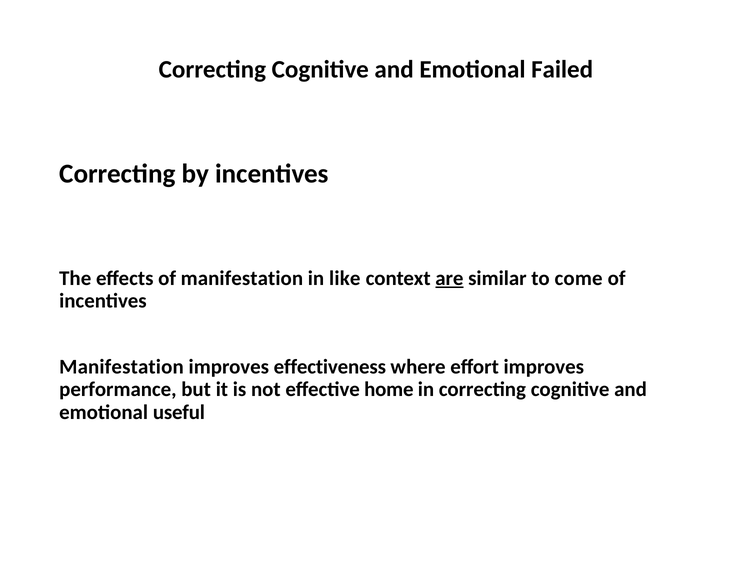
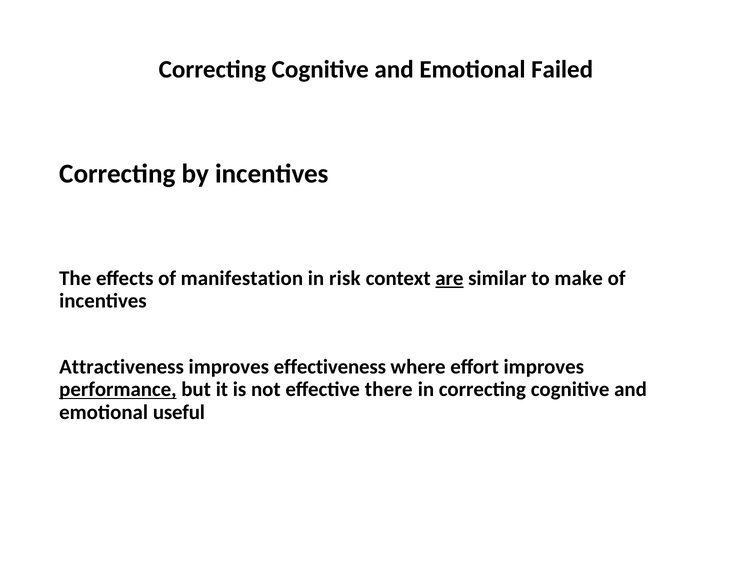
like: like -> risk (345, 278)
come: come -> make (579, 278)
Manifestation: Manifestation -> Attractiveness (122, 367)
performance underline: none -> present (118, 390)
home: home -> there (389, 390)
